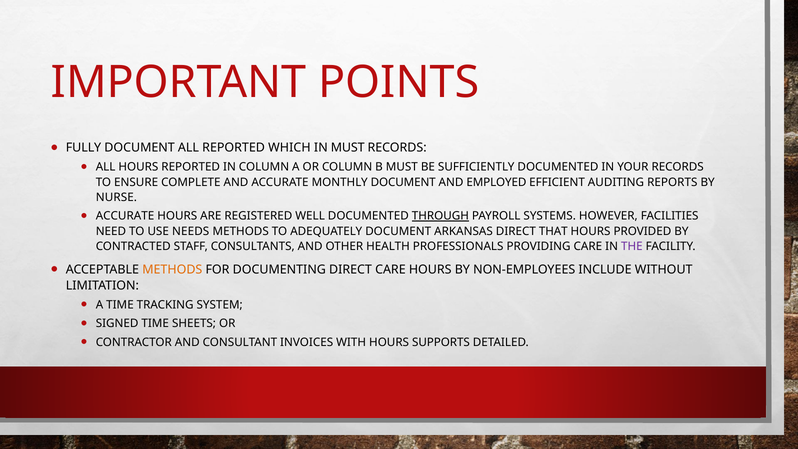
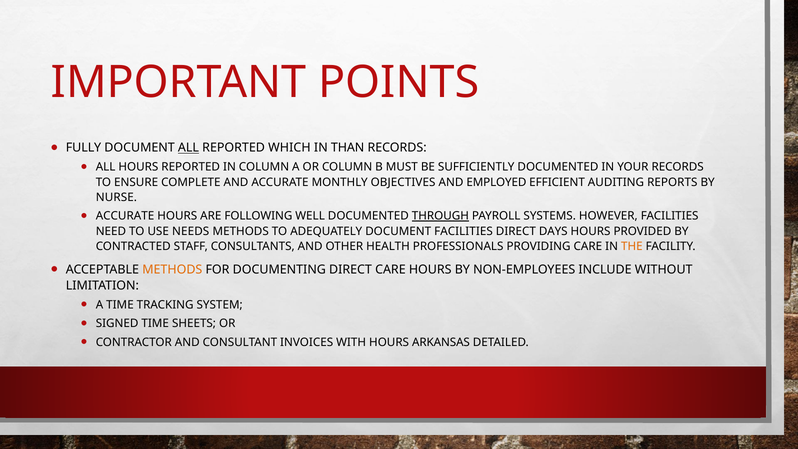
ALL underline: none -> present (188, 148)
IN MUST: MUST -> THAN (348, 148)
MONTHLY DOCUMENT: DOCUMENT -> OBJECTIVES (403, 182)
REGISTERED: REGISTERED -> FOLLOWING (258, 216)
DOCUMENT ARKANSAS: ARKANSAS -> FACILITIES (464, 231)
THAT: THAT -> DAYS (553, 231)
THE colour: purple -> orange (632, 246)
SUPPORTS: SUPPORTS -> ARKANSAS (441, 342)
